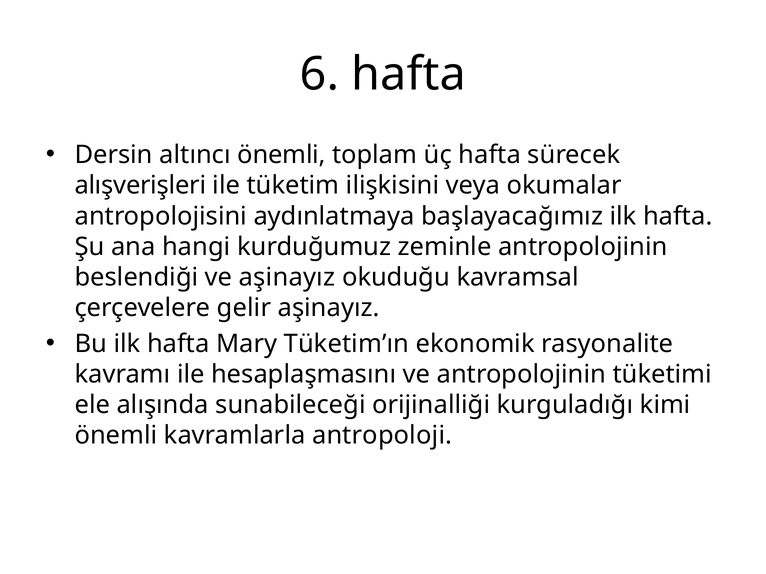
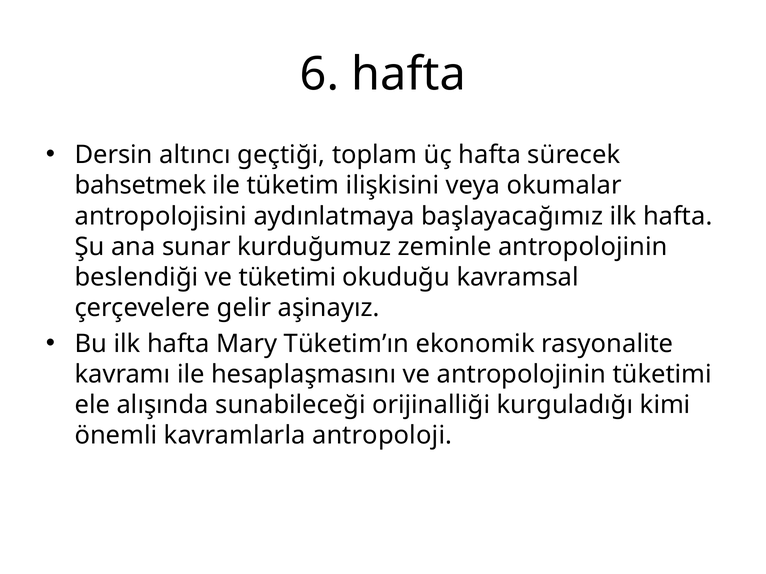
altıncı önemli: önemli -> geçtiği (281, 155)
alışverişleri: alışverişleri -> bahsetmek (140, 186)
hangi: hangi -> sunar (196, 247)
ve aşinayız: aşinayız -> tüketimi (287, 278)
